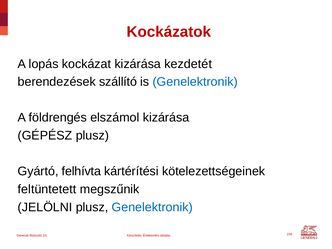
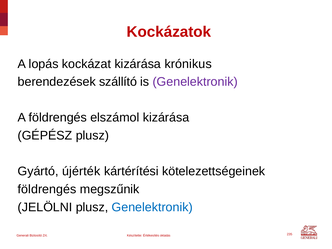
kezdetét: kezdetét -> krónikus (188, 64)
Genelektronik colour: blue -> purple (195, 82)
felhívta: felhívta -> újérték (81, 171)
feltüntetett: feltüntetett -> földrengés (47, 189)
